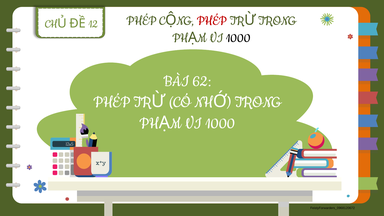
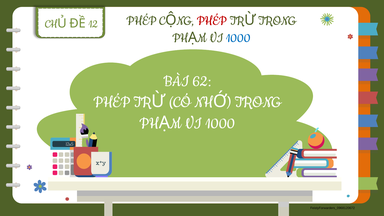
1000 colour: black -> blue (238, 37)
